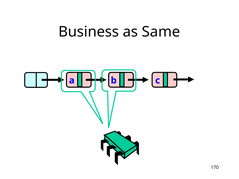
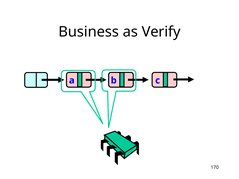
Same: Same -> Verify (161, 32)
